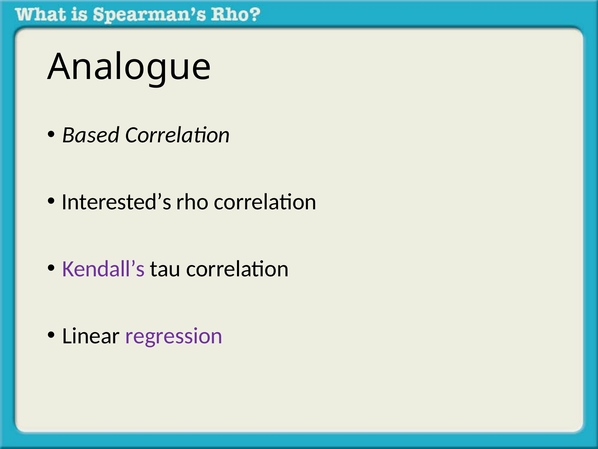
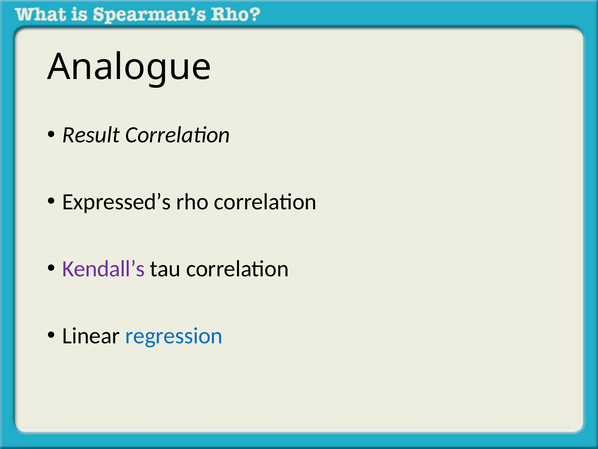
Based: Based -> Result (91, 135)
Interested’s: Interested’s -> Expressed’s (117, 202)
regression colour: purple -> blue (174, 335)
